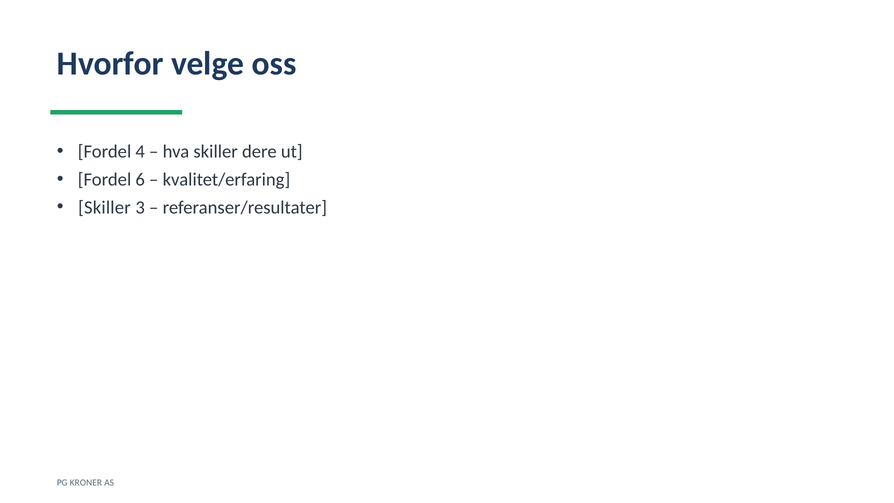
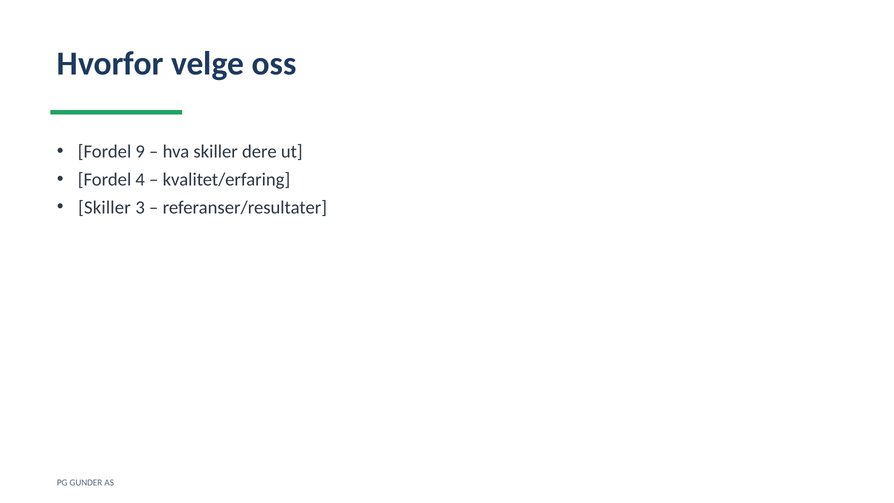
4: 4 -> 9 (140, 151)
6: 6 -> 4 (140, 179)
KRONER: KRONER -> GUNDER (86, 483)
